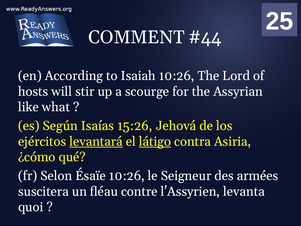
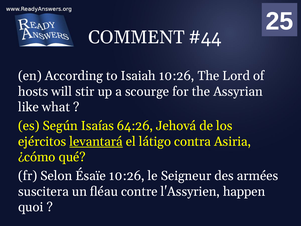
15:26: 15:26 -> 64:26 (135, 126)
látigo underline: present -> none (155, 141)
levanta: levanta -> happen (244, 191)
